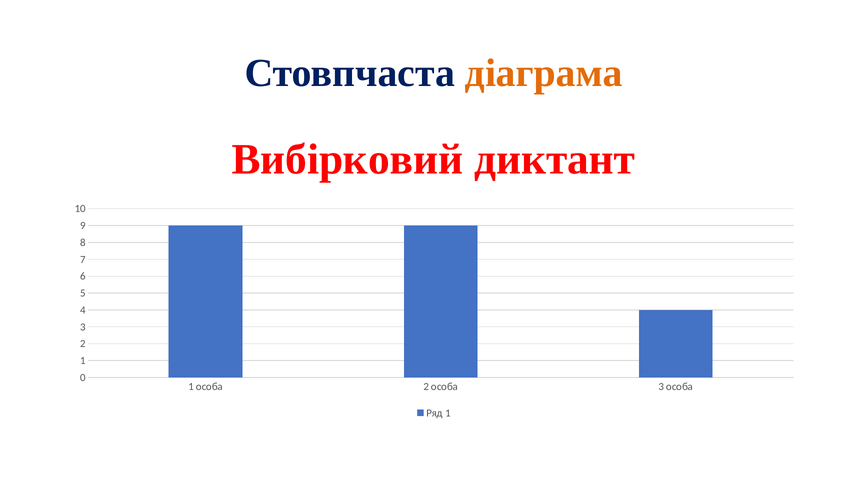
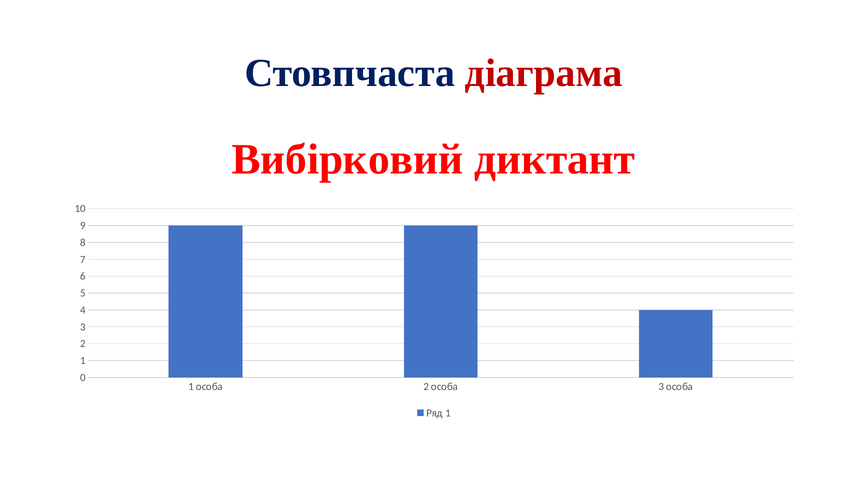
діаграма colour: orange -> red (544, 73)
